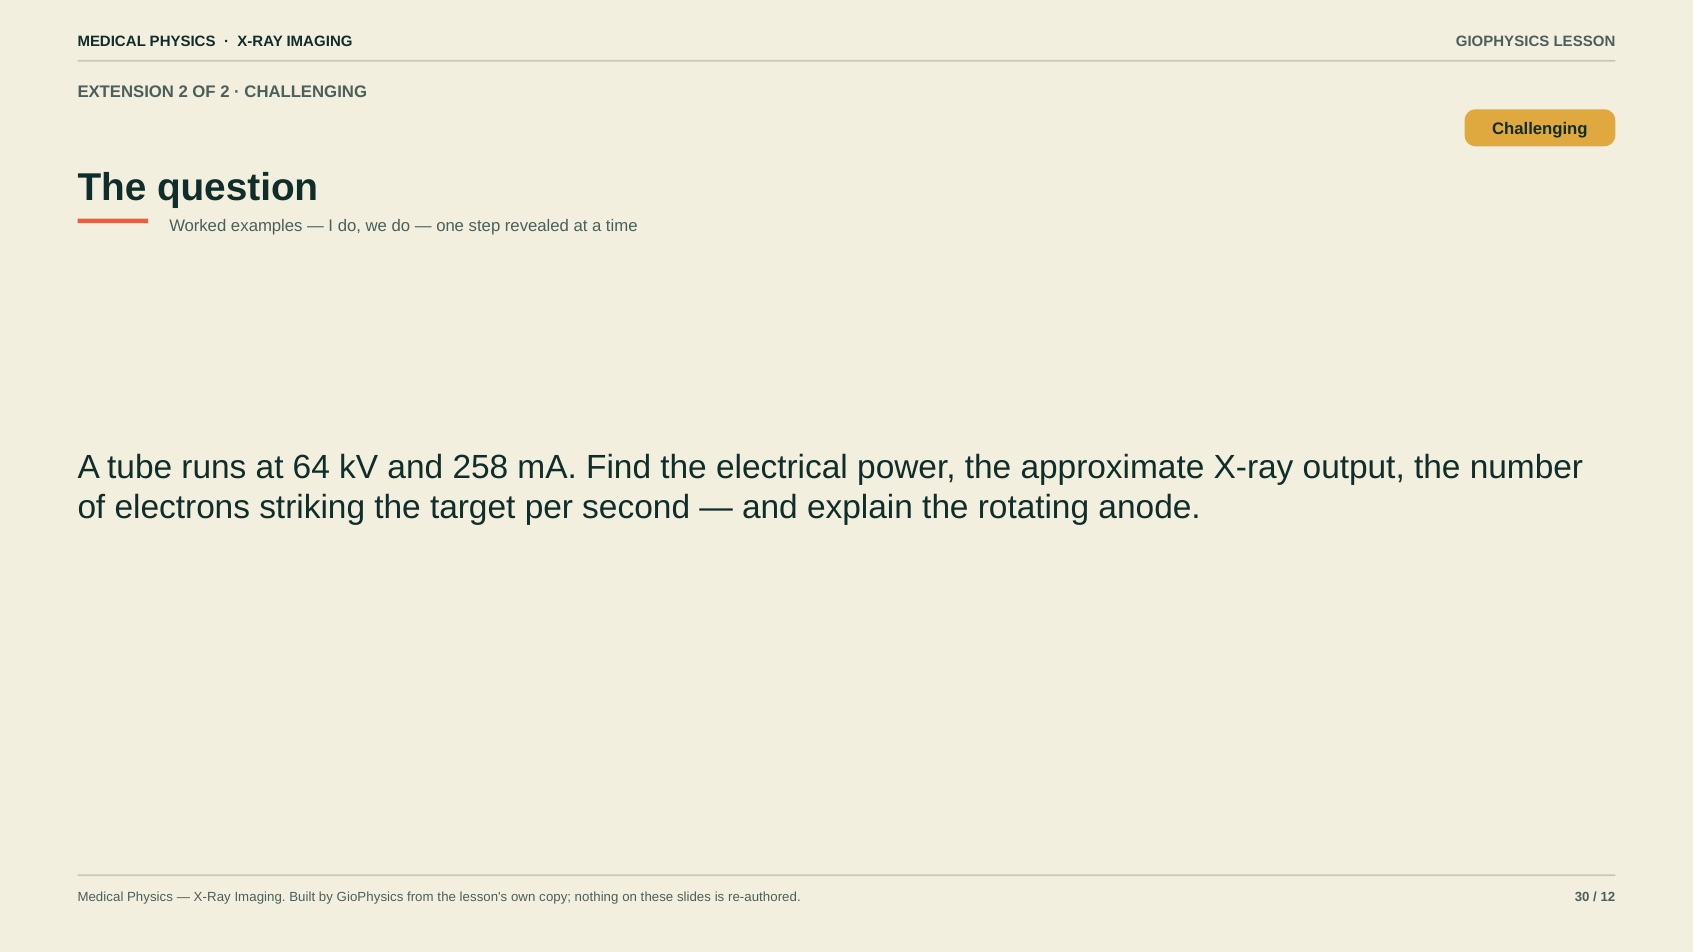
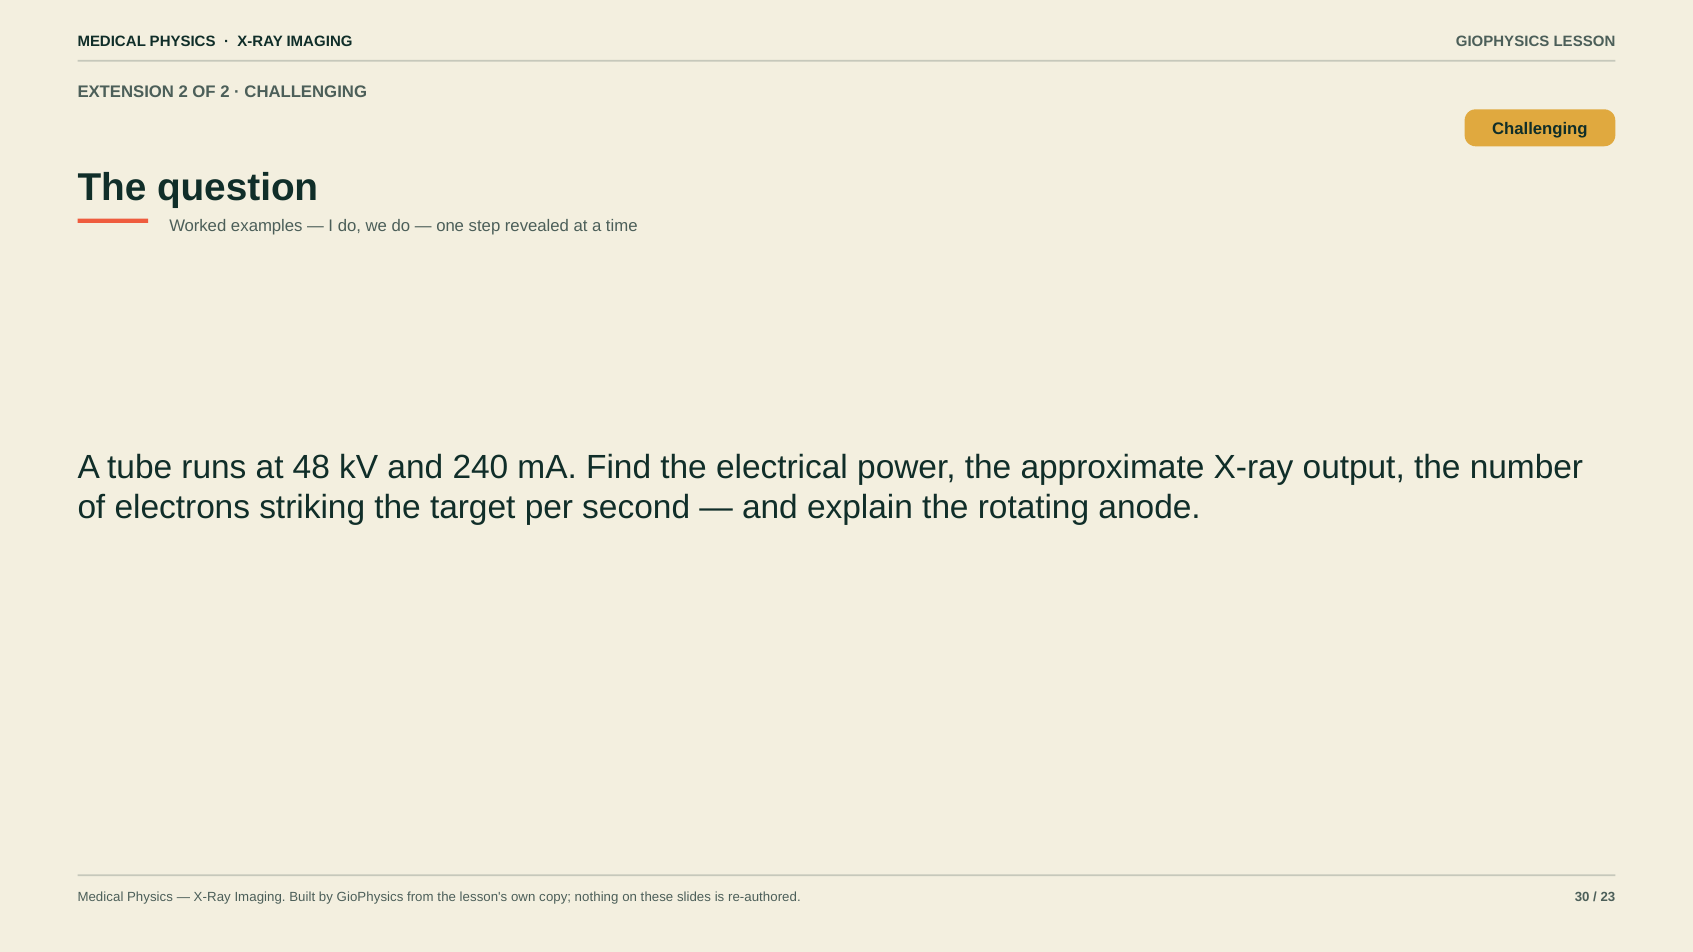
64: 64 -> 48 (311, 468)
258: 258 -> 240 (480, 468)
12: 12 -> 23 (1608, 898)
